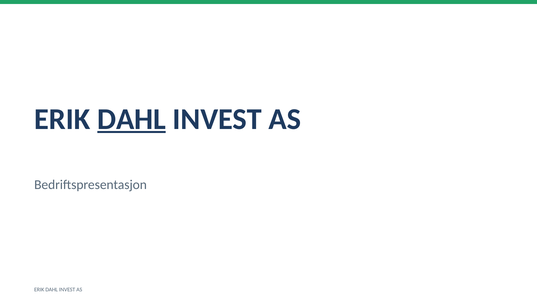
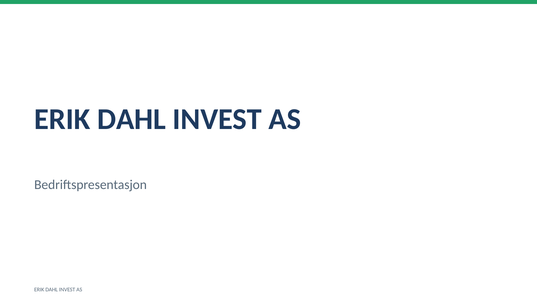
DAHL underline: present -> none (132, 119)
